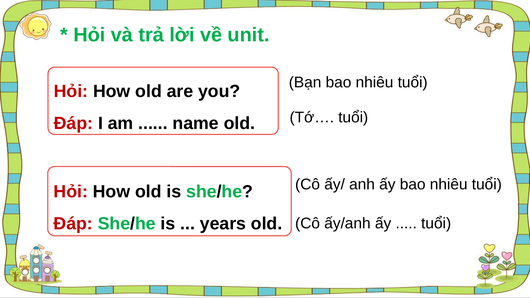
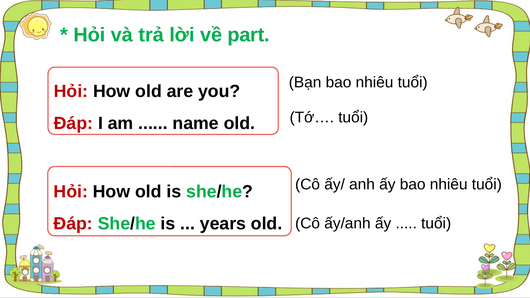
unit: unit -> part (249, 35)
